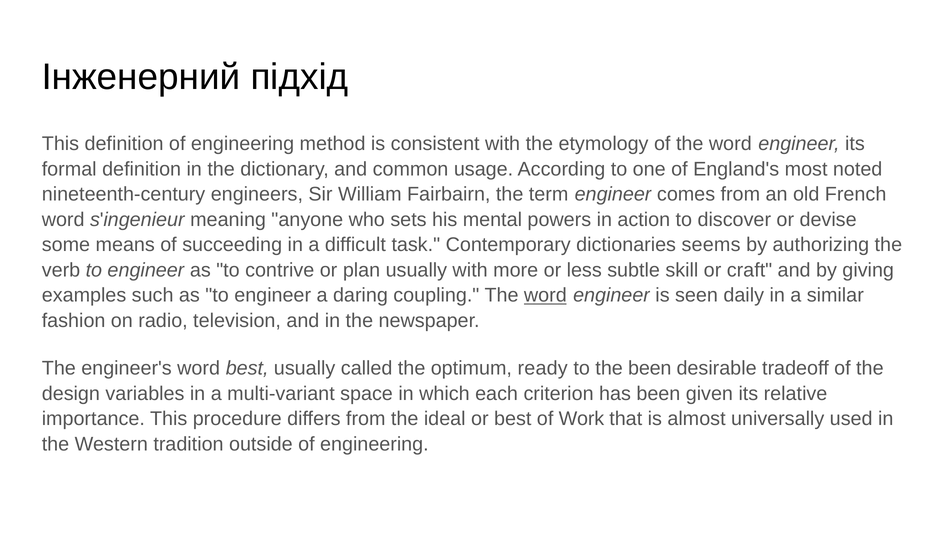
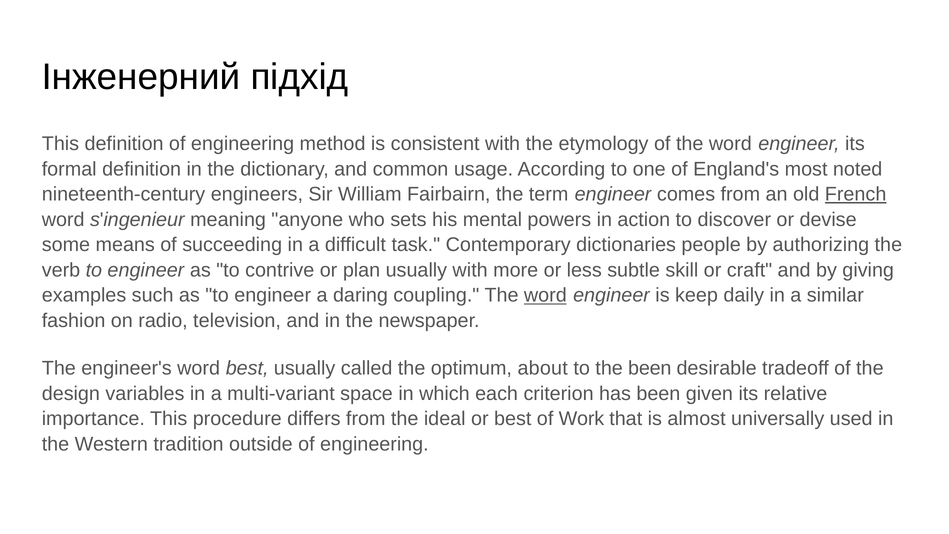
French underline: none -> present (856, 194)
seems: seems -> people (711, 245)
seen: seen -> keep (697, 295)
ready: ready -> about (543, 368)
